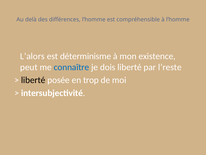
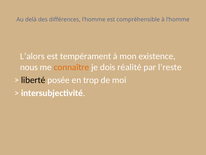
déterminisme: déterminisme -> tempérament (86, 56)
peut: peut -> nous (29, 67)
connaître colour: blue -> orange (71, 67)
dois liberté: liberté -> réalité (129, 67)
